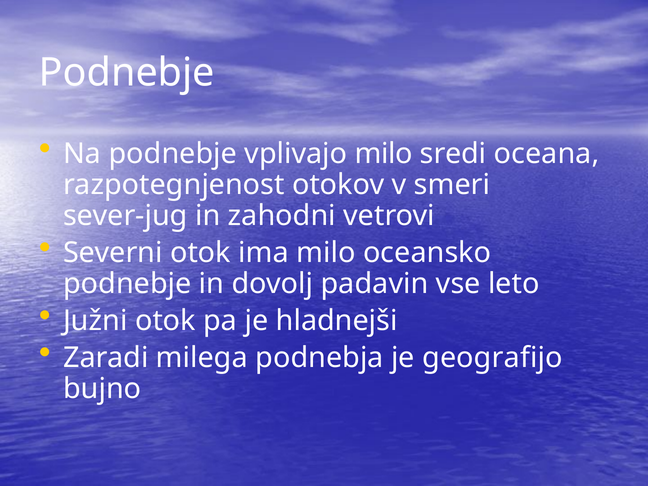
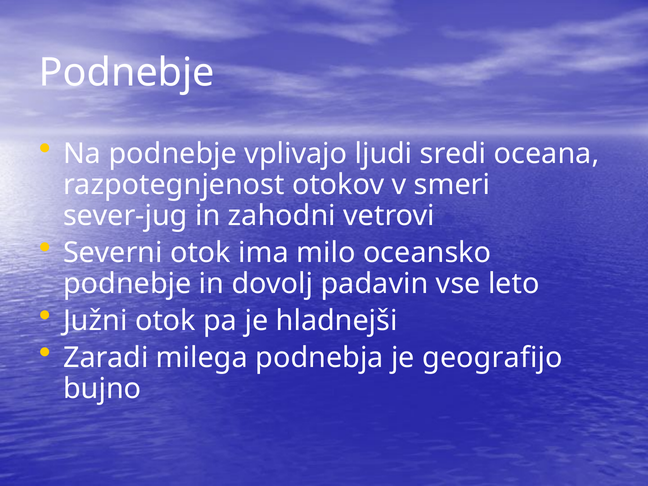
vplivajo milo: milo -> ljudi (384, 154)
